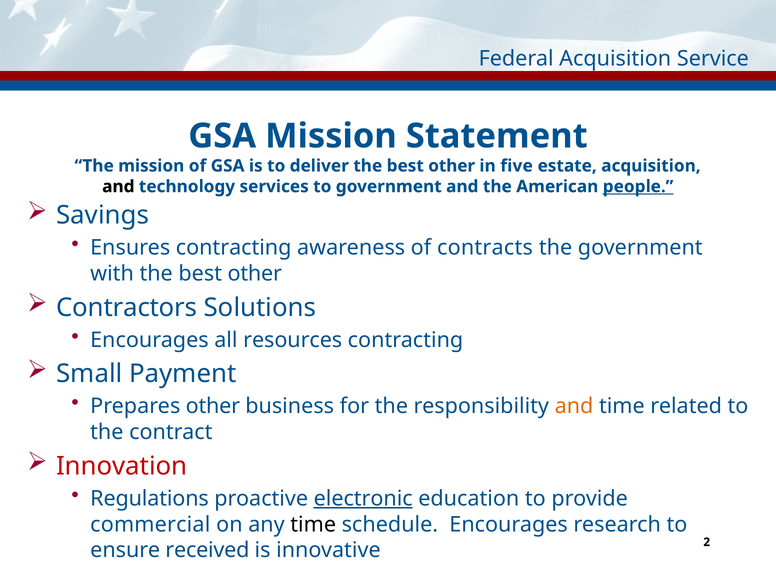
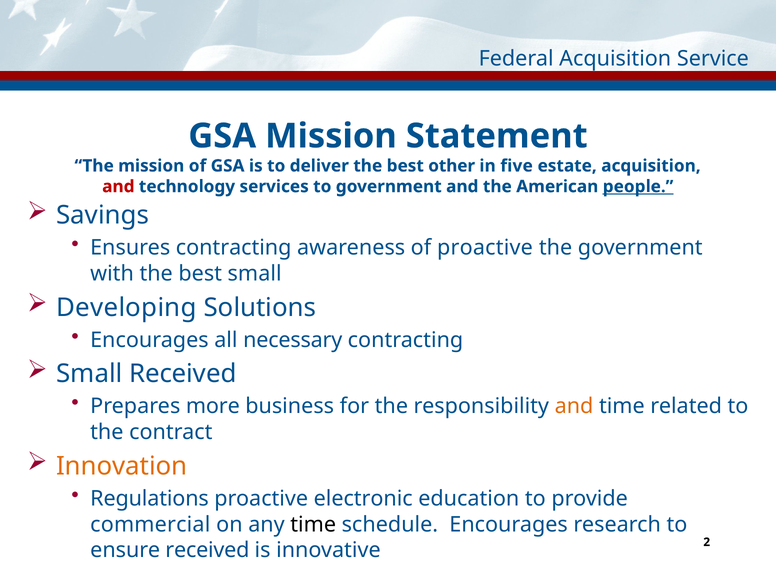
and colour: black -> red (118, 187)
of contracts: contracts -> proactive (485, 248)
with the best other: other -> small (255, 274)
Contractors: Contractors -> Developing (126, 307)
resources: resources -> necessary (293, 340)
Small Payment: Payment -> Received (183, 374)
Prepares other: other -> more (213, 406)
Innovation colour: red -> orange (122, 466)
electronic underline: present -> none (363, 499)
